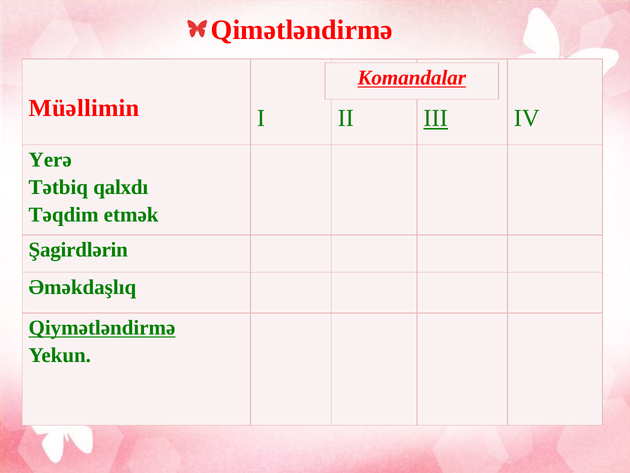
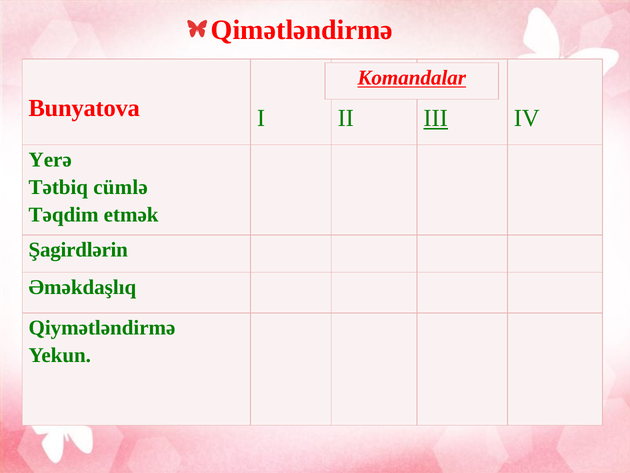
Müəllimin: Müəllimin -> Bunyatova (84, 108)
qalxdı: qalxdı -> cümlə (121, 187)
Qiymətləndirmə underline: present -> none (102, 328)
